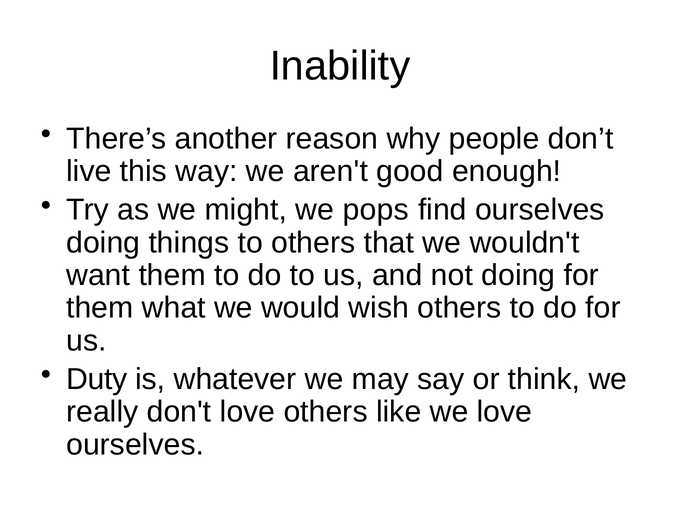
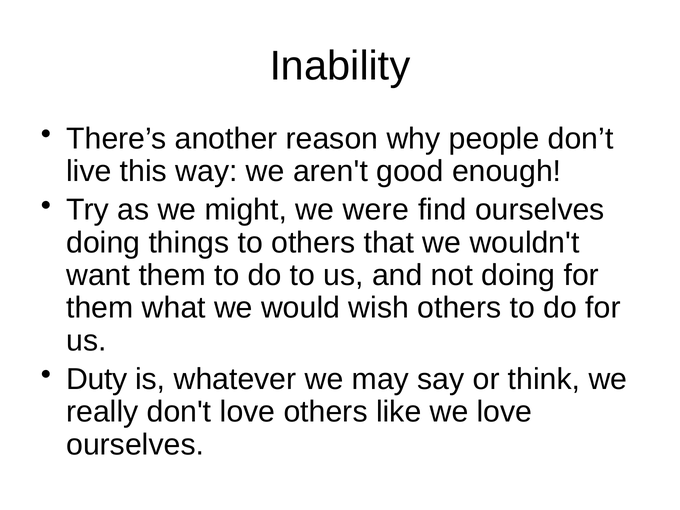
pops: pops -> were (376, 210)
